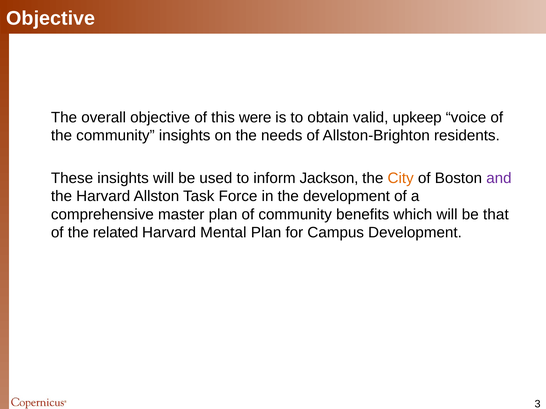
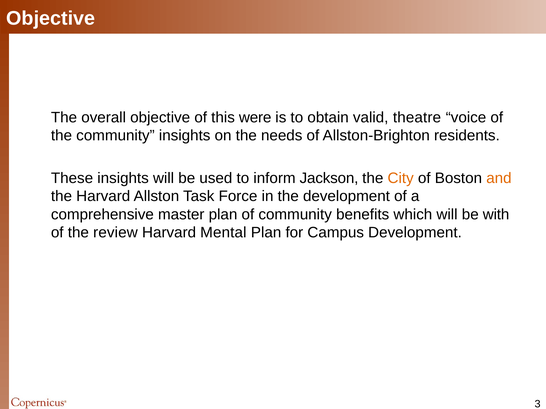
upkeep: upkeep -> theatre (417, 118)
and colour: purple -> orange (499, 178)
that: that -> with (496, 215)
related: related -> review (115, 233)
